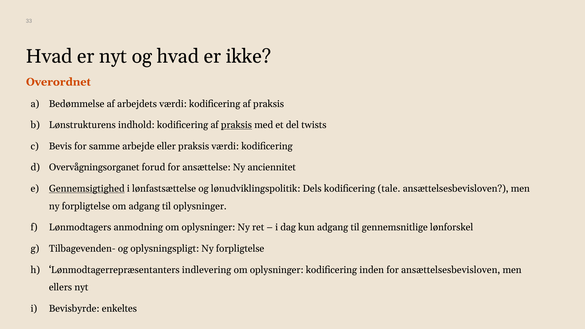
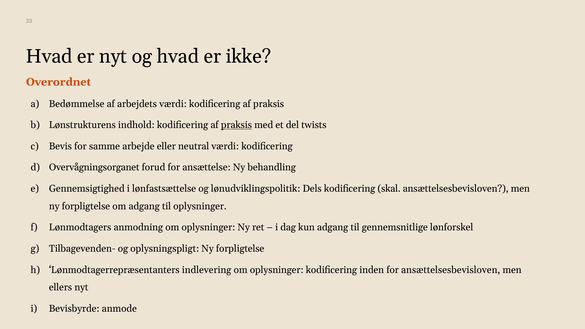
eller praksis: praksis -> neutral (194, 146)
anciennitet: anciennitet -> behandling (272, 167)
Gennemsigtighed underline: present -> none (87, 189)
tale: tale -> skal (389, 189)
enkeltes: enkeltes -> anmode (119, 309)
